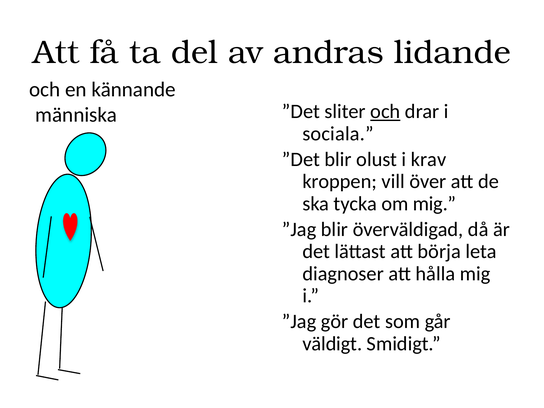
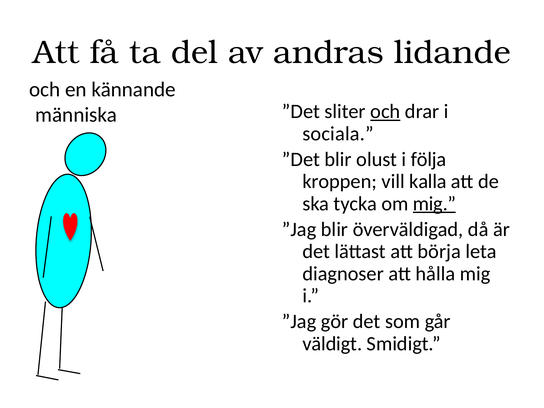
krav: krav -> följa (429, 160)
över: över -> kalla (428, 182)
mig underline: none -> present (434, 204)
